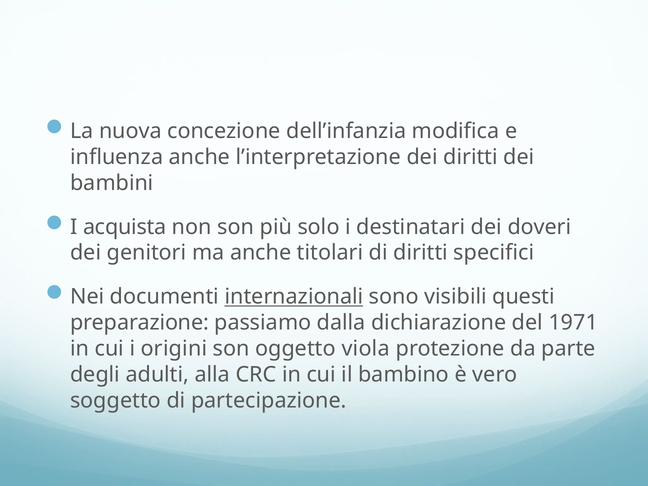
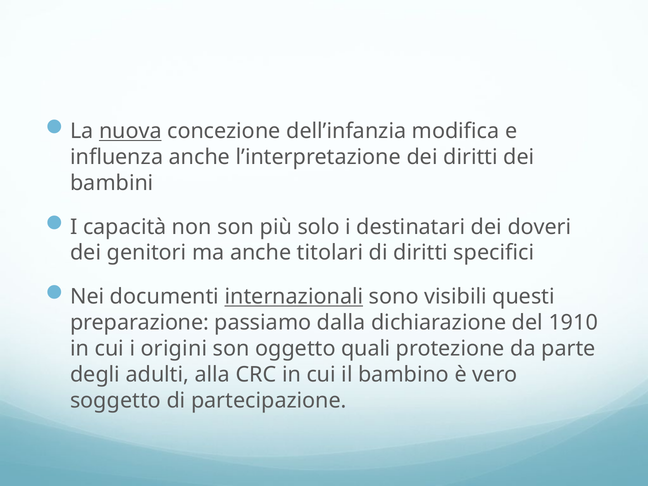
nuova underline: none -> present (130, 131)
acquista: acquista -> capacità (125, 227)
1971: 1971 -> 1910 (573, 323)
viola: viola -> quali (366, 349)
